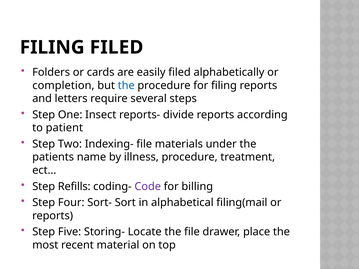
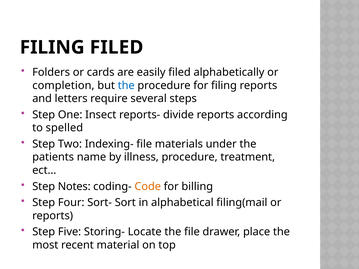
patient: patient -> spelled (64, 128)
Refills: Refills -> Notes (74, 187)
Code colour: purple -> orange (148, 187)
